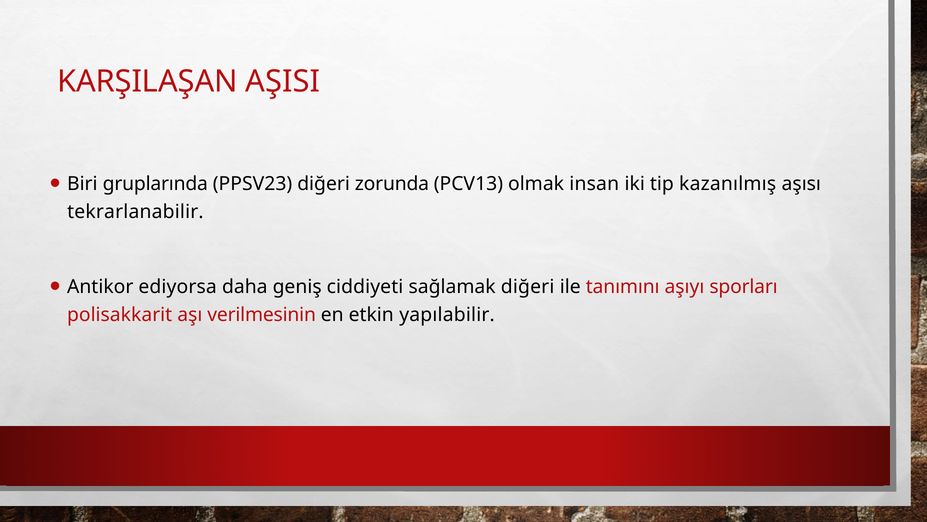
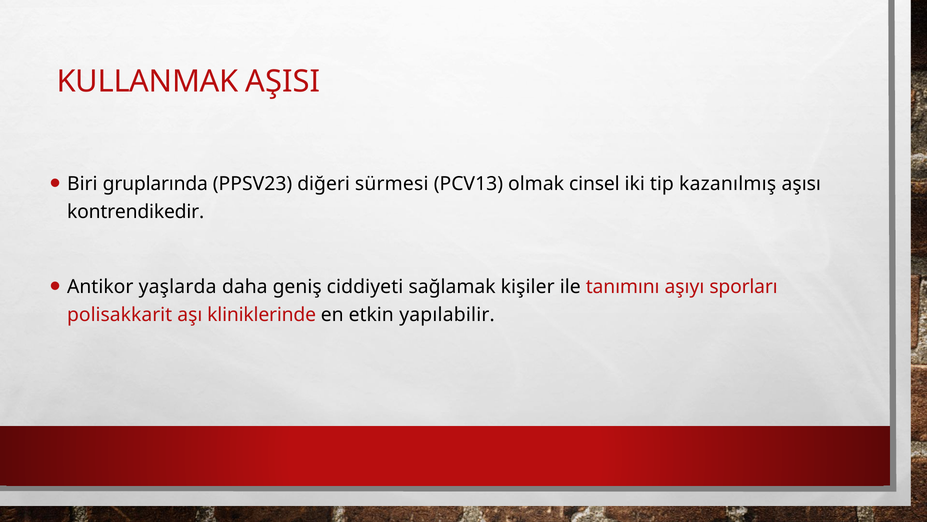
KARŞILAŞAN: KARŞILAŞAN -> KULLANMAK (147, 82)
zorunda: zorunda -> sürmesi (392, 184)
insan: insan -> cinsel (594, 184)
tekrarlanabilir: tekrarlanabilir -> kontrendikedir (136, 212)
ediyorsa: ediyorsa -> yaşlarda (178, 287)
sağlamak diğeri: diğeri -> kişiler (528, 287)
verilmesinin: verilmesinin -> kliniklerinde (262, 314)
